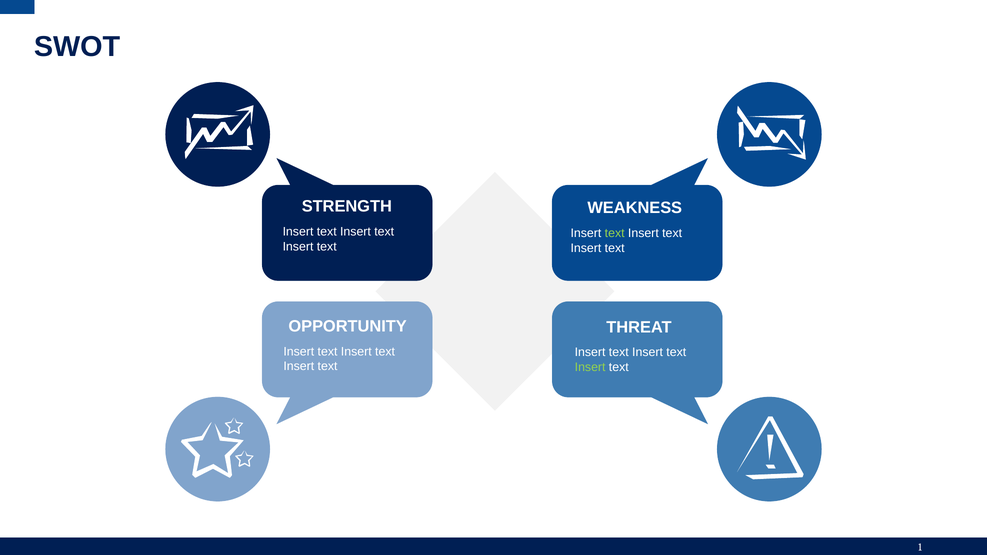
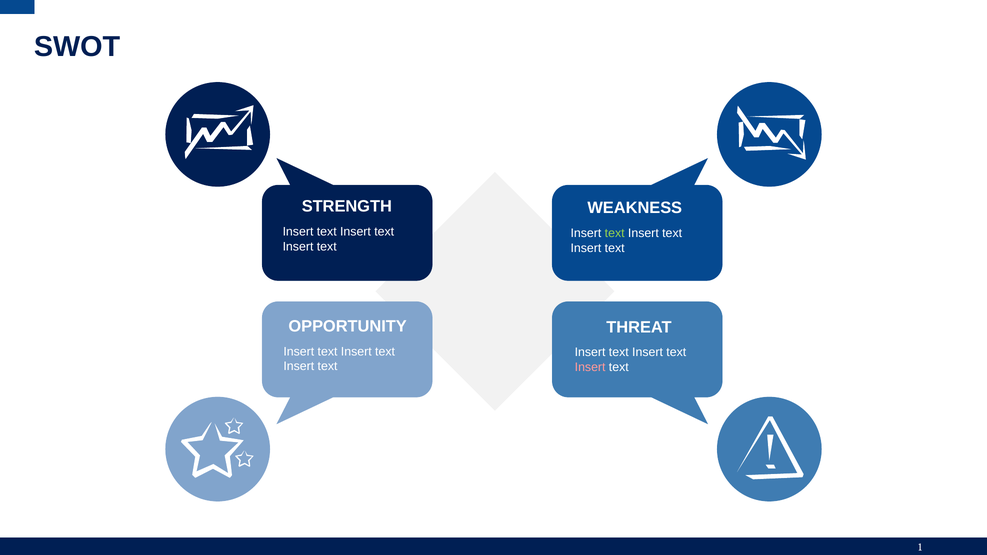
Insert colour: light green -> pink (590, 367)
